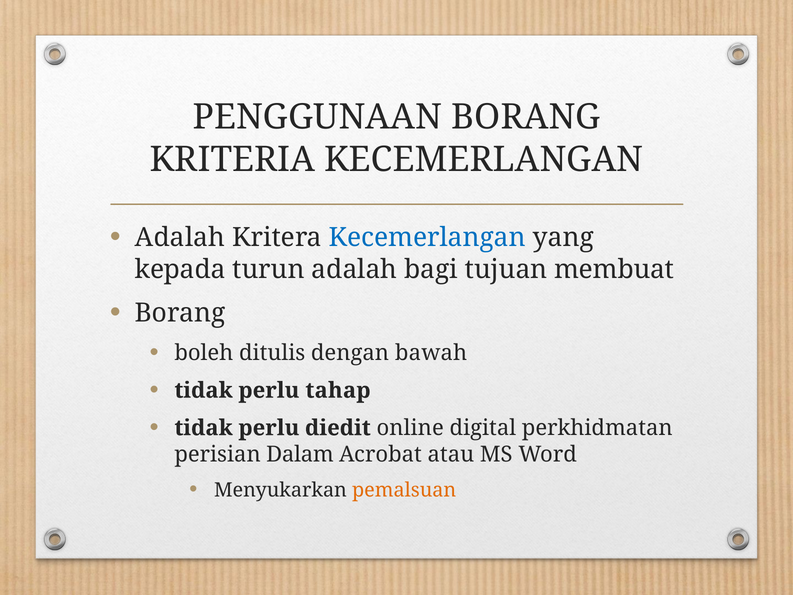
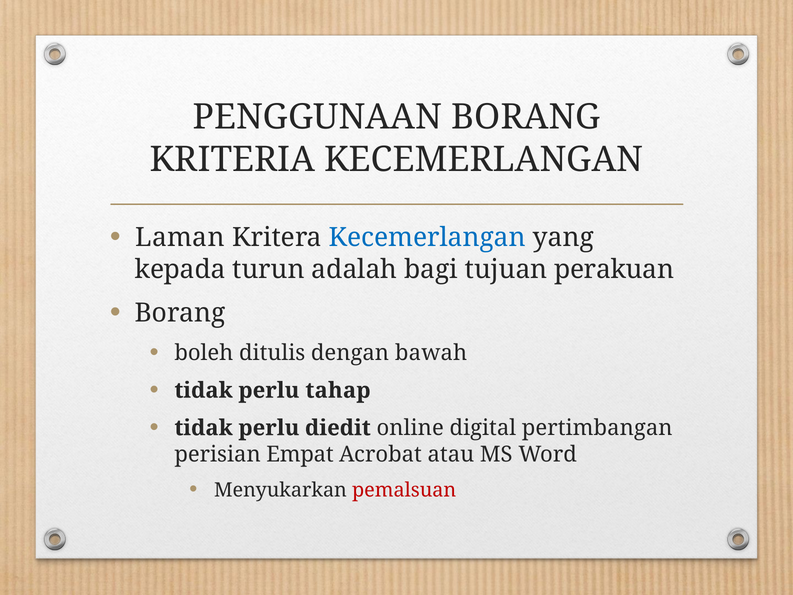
Adalah: Adalah -> Laman (180, 238)
membuat: membuat -> perakuan (614, 269)
perkhidmatan: perkhidmatan -> pertimbangan (597, 428)
Dalam: Dalam -> Empat (300, 454)
pemalsuan colour: orange -> red (404, 490)
